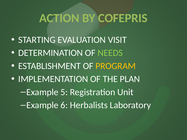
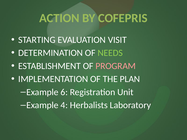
PROGRAM colour: yellow -> pink (116, 66)
5: 5 -> 6 (64, 92)
6: 6 -> 4 (64, 105)
